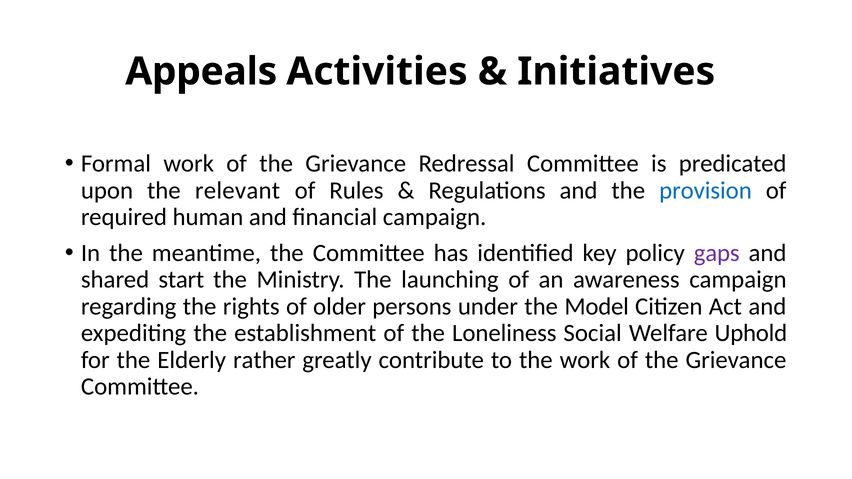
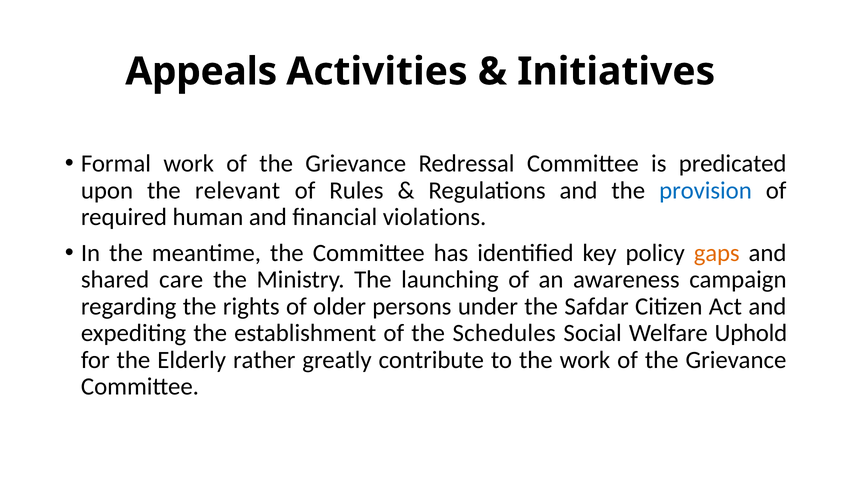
financial campaign: campaign -> violations (435, 217)
gaps colour: purple -> orange (717, 253)
start: start -> care (181, 280)
Model: Model -> Safdar (597, 307)
Loneliness: Loneliness -> Schedules (504, 333)
